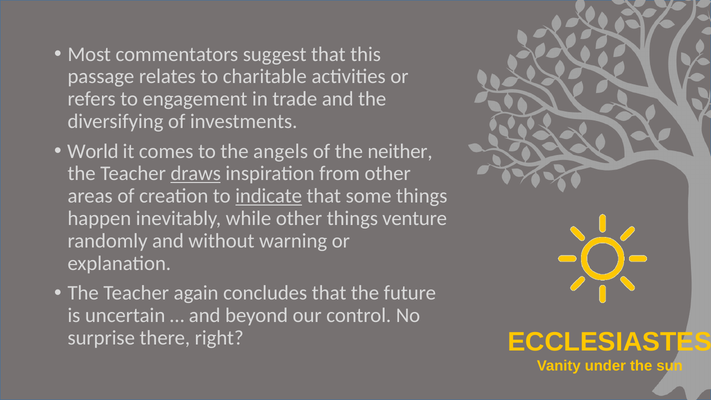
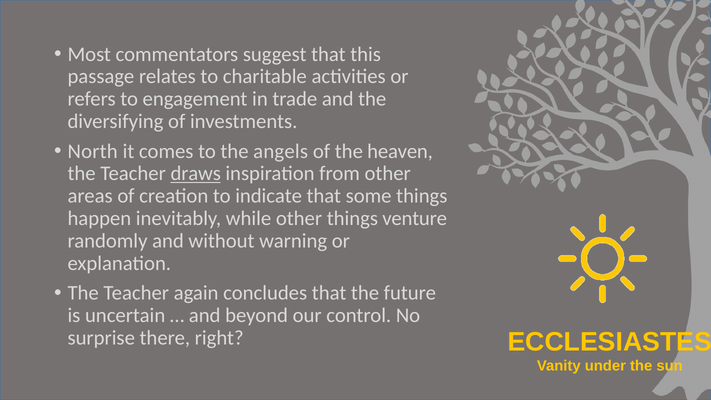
World: World -> North (93, 151)
neither: neither -> heaven (400, 151)
indicate underline: present -> none (269, 196)
